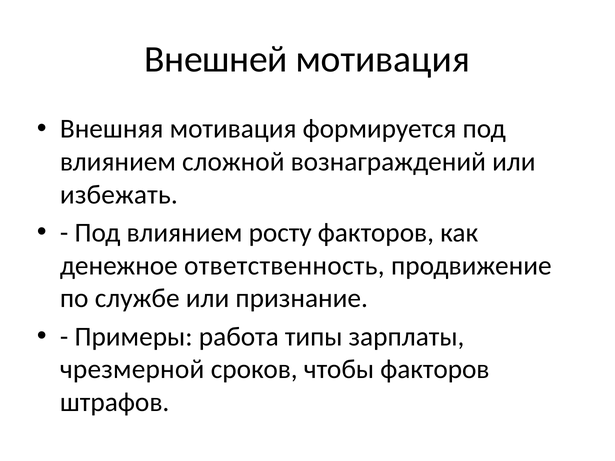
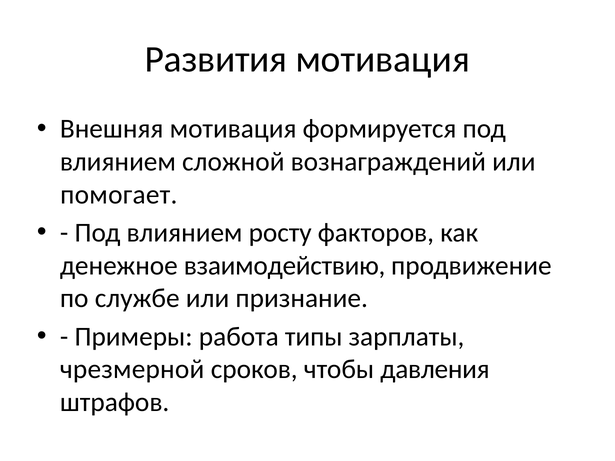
Внешней: Внешней -> Развития (216, 60)
избежать: избежать -> помогает (119, 195)
ответственность: ответственность -> взаимодействию (285, 266)
чтобы факторов: факторов -> давления (435, 370)
